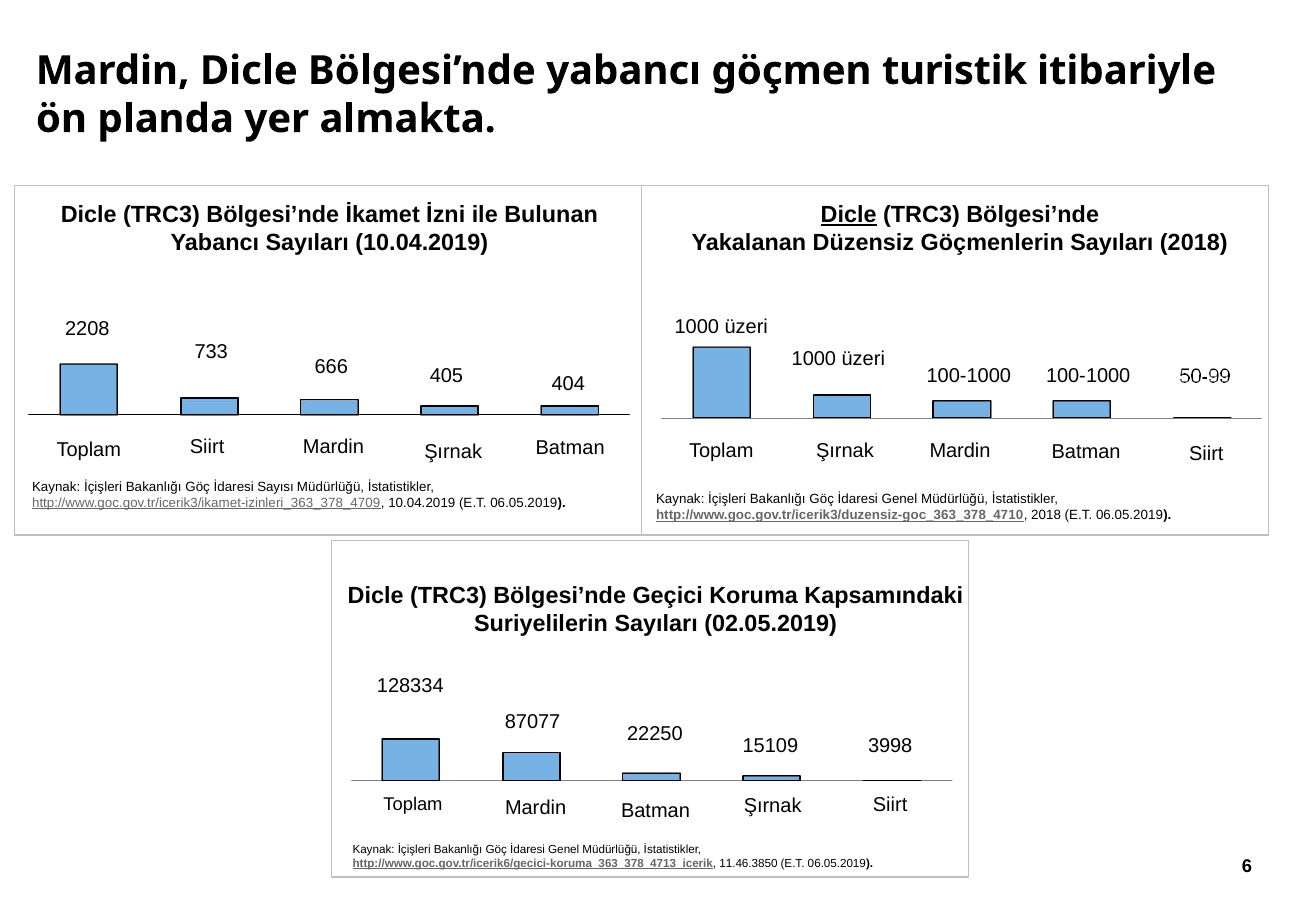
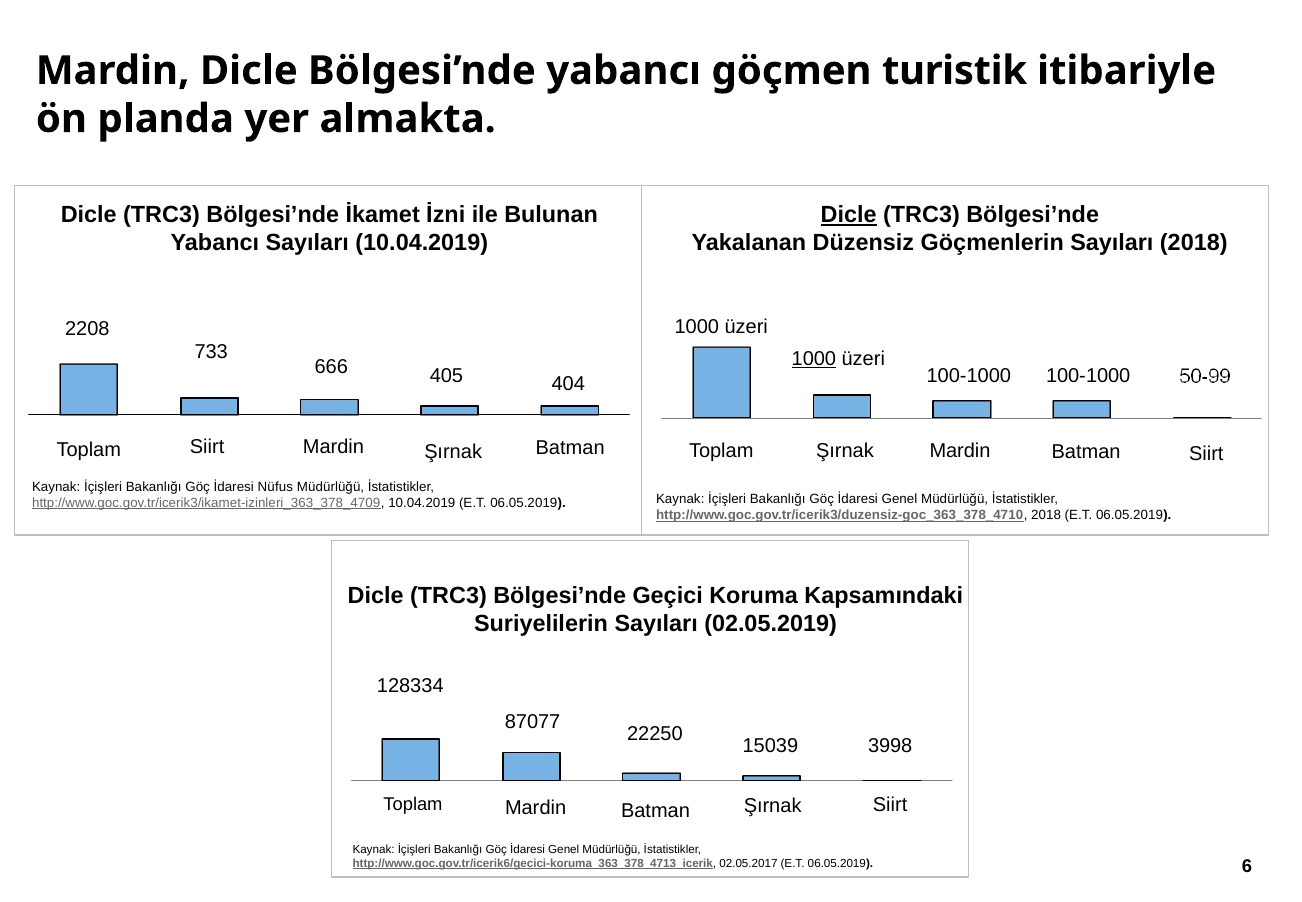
1000 underline: none -> present (814, 358)
Sayısı: Sayısı -> Nüfus (275, 487)
15109: 15109 -> 15039 (770, 746)
11.46.3850: 11.46.3850 -> 02.05.2017 (748, 863)
